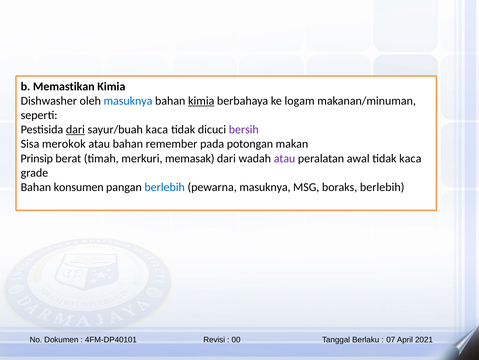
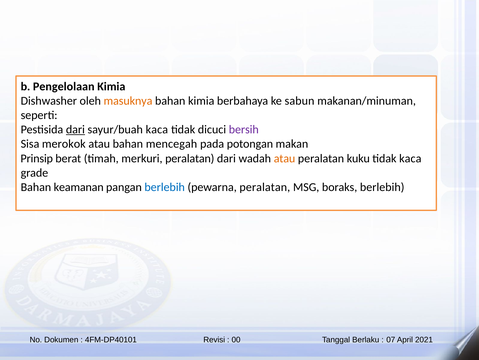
Memastikan: Memastikan -> Pengelolaan (64, 86)
masuknya colour: blue -> orange (128, 101)
kimia underline: present -> none (201, 101)
logam: logam -> sabun (300, 101)
remember: remember -> mencegah (172, 144)
merkuri memasak: memasak -> peralatan (190, 158)
atau colour: purple -> orange (285, 158)
awal: awal -> kuku (358, 158)
konsumen: konsumen -> keamanan (79, 187)
pewarna masuknya: masuknya -> peralatan (265, 187)
